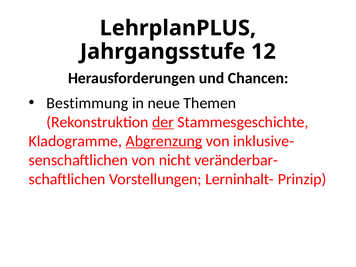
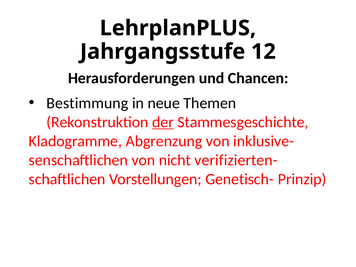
Abgrenzung underline: present -> none (164, 141)
veränderbar-: veränderbar- -> verifizierten- (236, 160)
Lerninhalt-: Lerninhalt- -> Genetisch- (239, 179)
